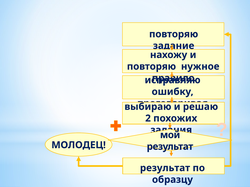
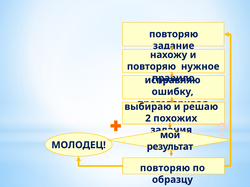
результат: результат -> повторяю (165, 168)
